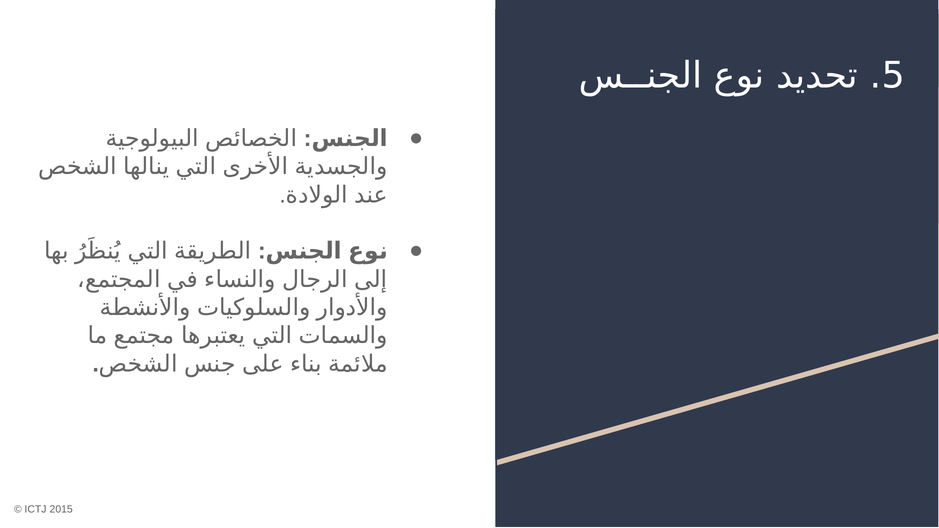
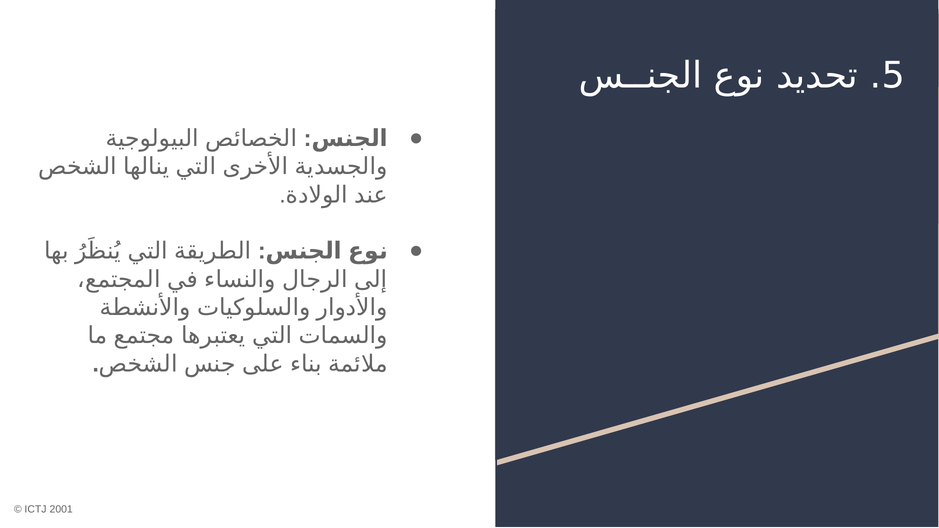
2015: 2015 -> 2001 (61, 510)
